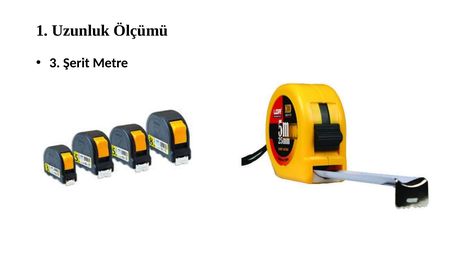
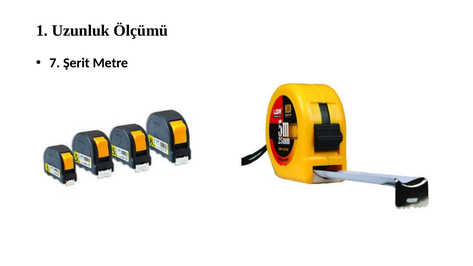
3: 3 -> 7 (55, 63)
